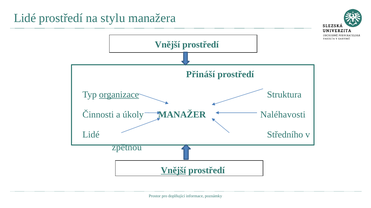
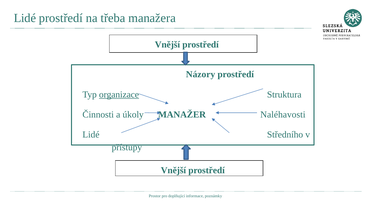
stylu: stylu -> třeba (113, 18)
Přináší: Přináší -> Názory (201, 75)
zpětnou: zpětnou -> přístupy (127, 148)
Vnější underline: present -> none (173, 171)
